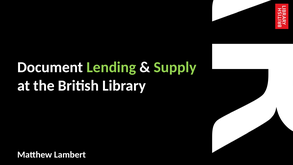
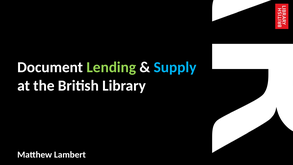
Supply colour: light green -> light blue (175, 67)
